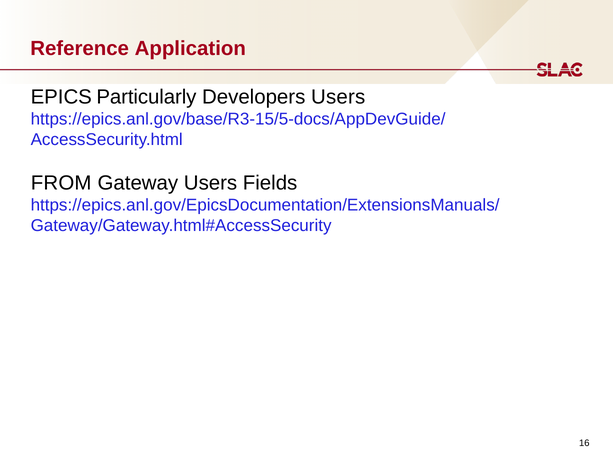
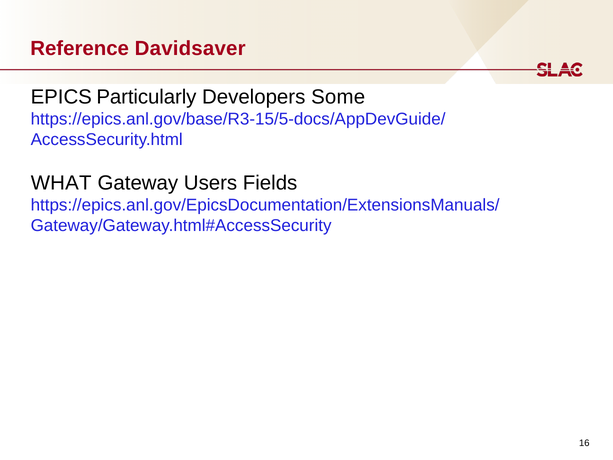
Application: Application -> Davidsaver (190, 48)
Developers Users: Users -> Some (338, 97)
FROM: FROM -> WHAT (61, 183)
